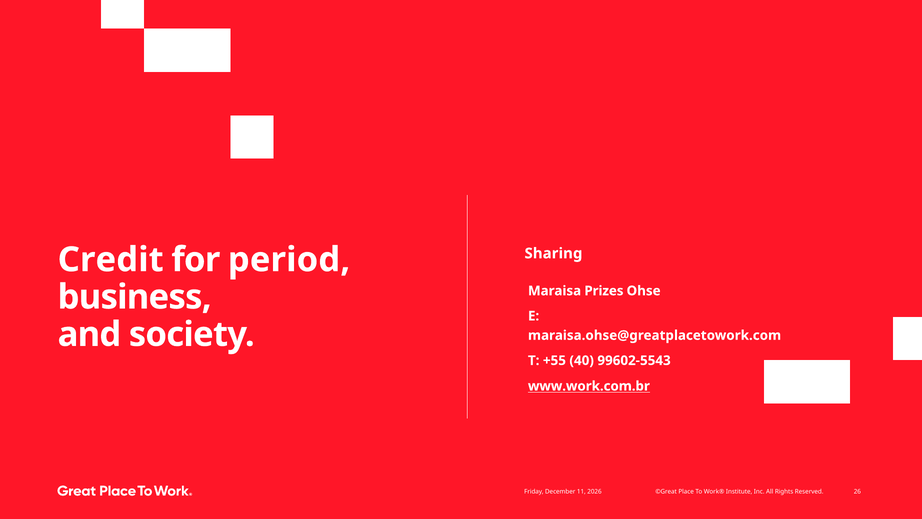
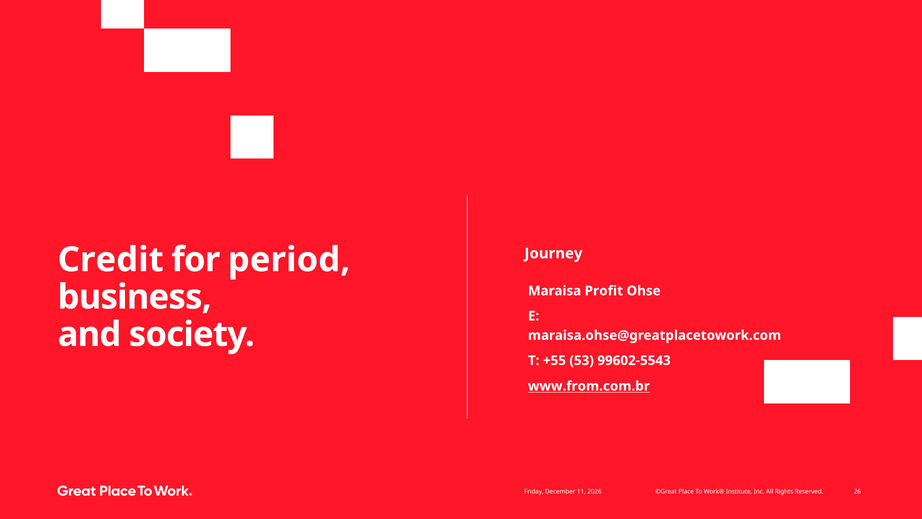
Sharing: Sharing -> Journey (553, 253)
Prizes: Prizes -> Profit (604, 291)
40: 40 -> 53 (582, 360)
www.work.com.br: www.work.com.br -> www.from.com.br (589, 386)
